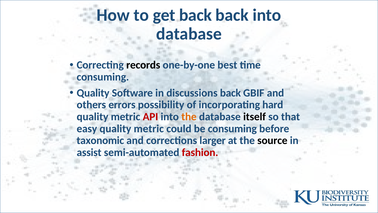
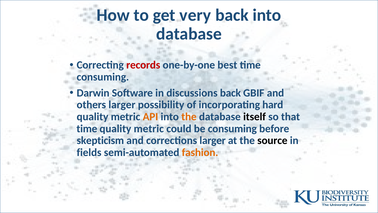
get back: back -> very (195, 15)
records colour: black -> red (143, 65)
Quality: Quality -> Darwin (93, 93)
others errors: errors -> larger (122, 105)
API colour: red -> orange (150, 117)
easy: easy -> time (87, 128)
taxonomic: taxonomic -> skepticism (100, 140)
assist: assist -> fields (89, 152)
fashion colour: red -> orange (200, 152)
